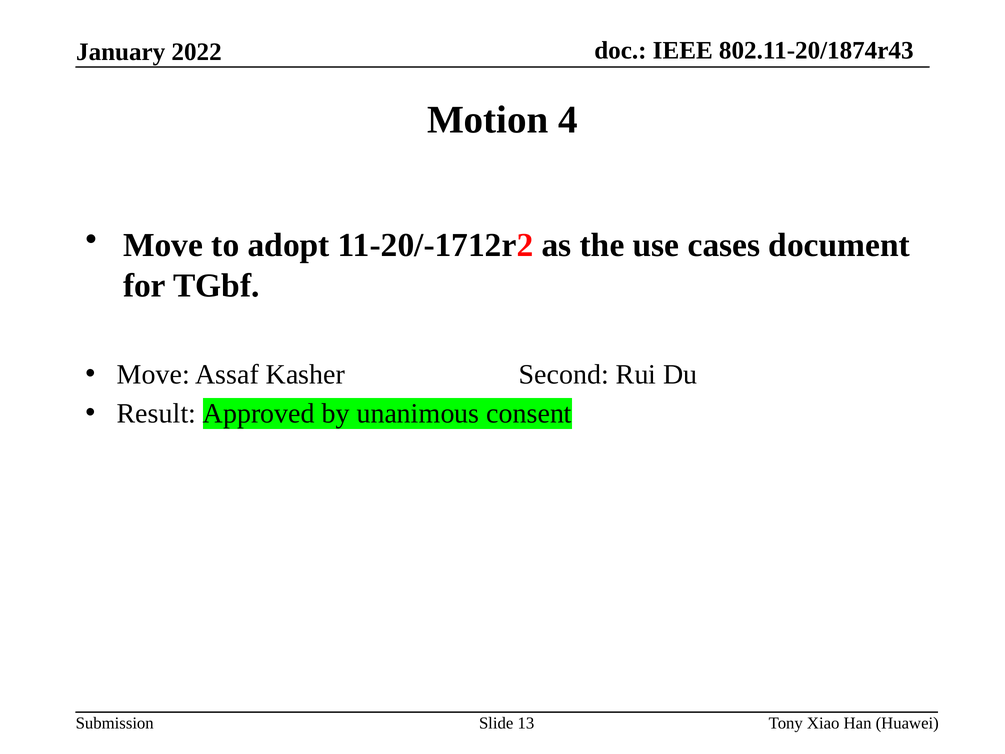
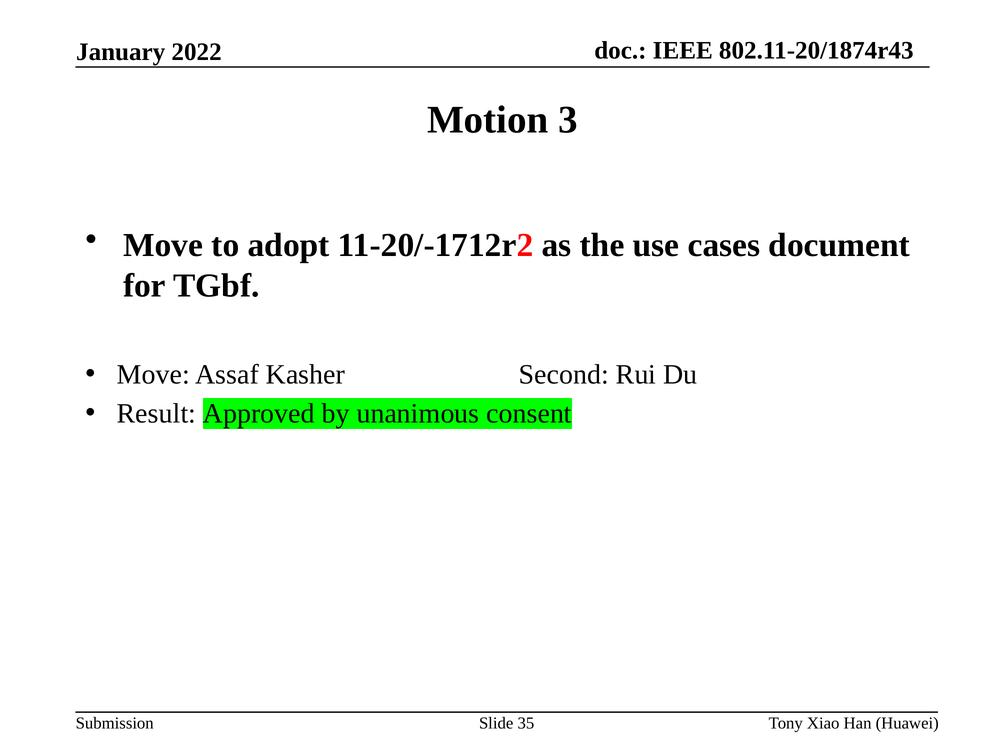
4: 4 -> 3 (568, 120)
13: 13 -> 35 (526, 723)
